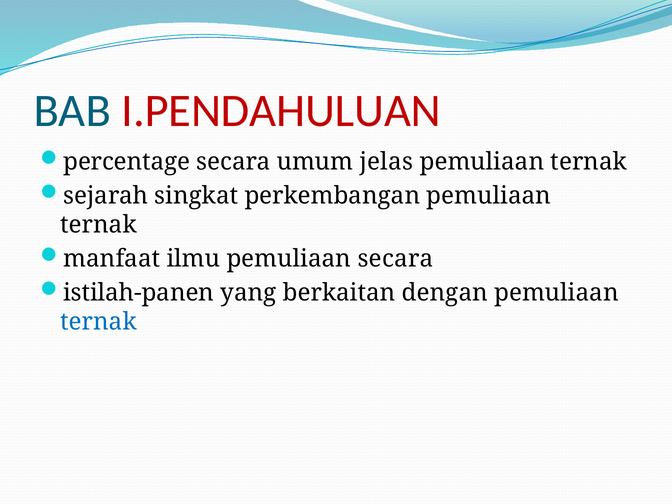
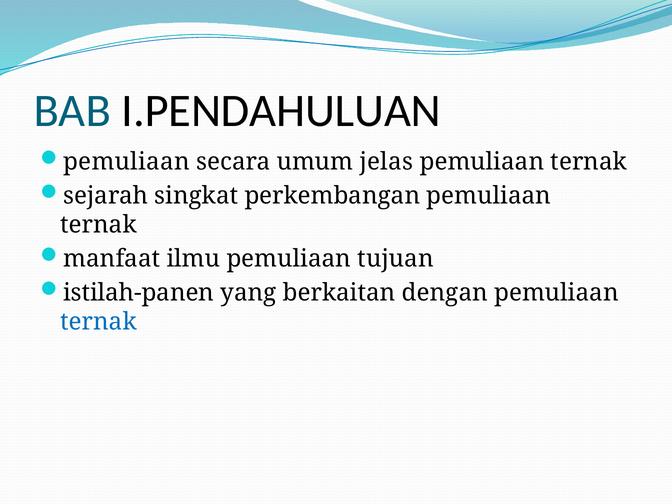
I.PENDAHULUAN colour: red -> black (281, 111)
percentage: percentage -> pemuliaan (126, 162)
pemuliaan secara: secara -> tujuan (396, 259)
